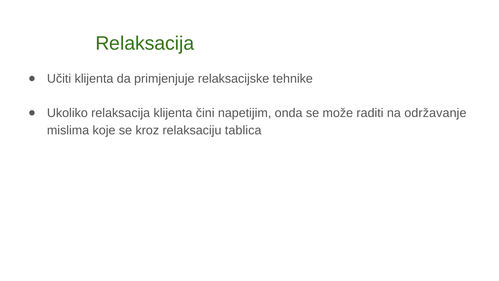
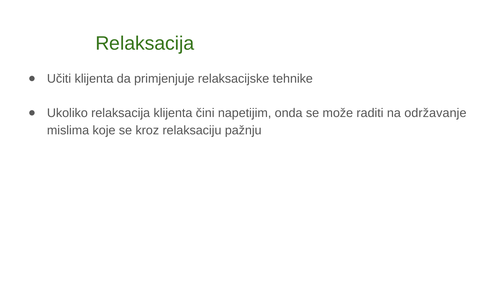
tablica: tablica -> pažnju (243, 130)
